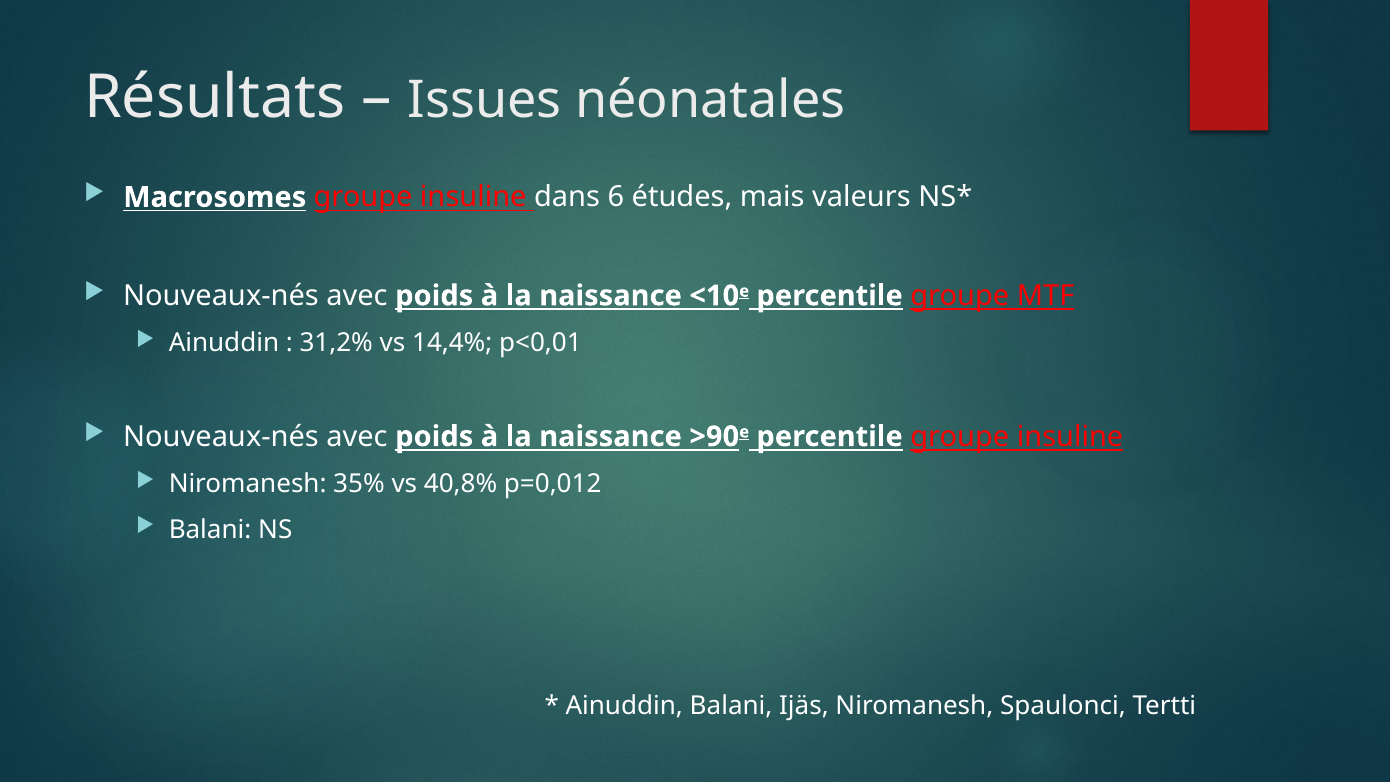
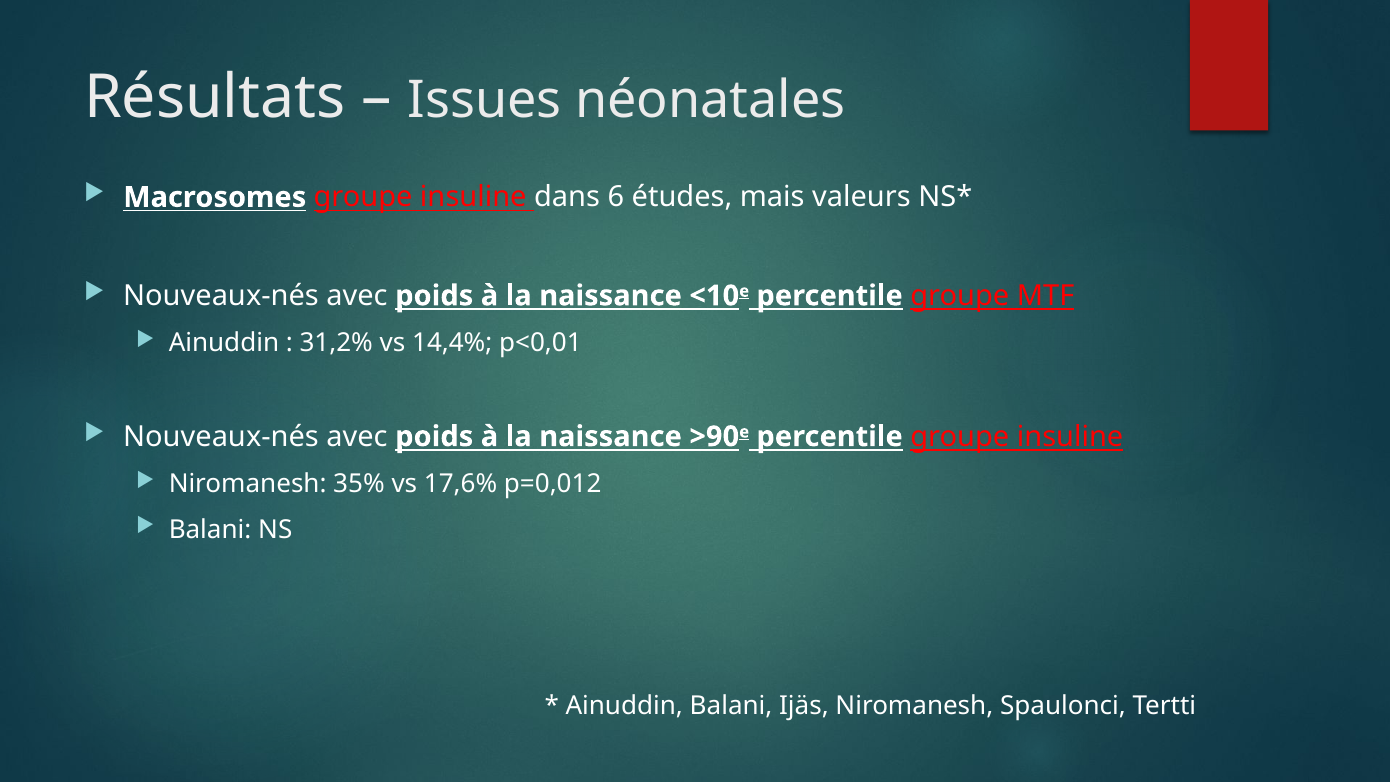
40,8%: 40,8% -> 17,6% (461, 484)
